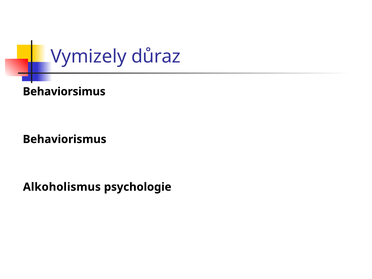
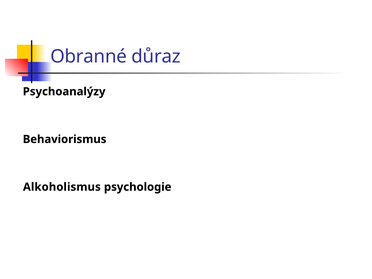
Vymizely: Vymizely -> Obranné (89, 56)
Behaviorsimus: Behaviorsimus -> Psychoanalýzy (64, 92)
